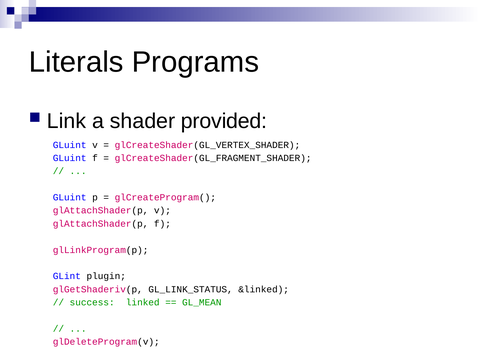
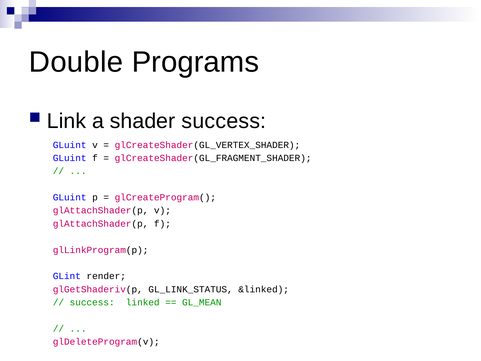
Literals: Literals -> Double (76, 62)
shader provided: provided -> success (224, 121)
plugin: plugin -> render (106, 276)
